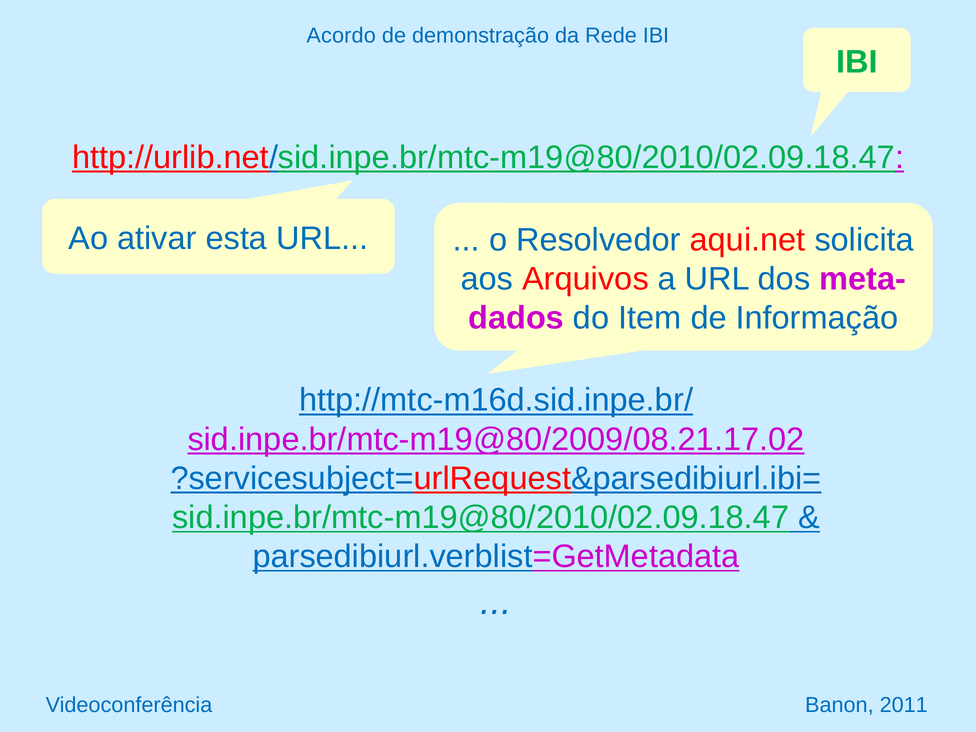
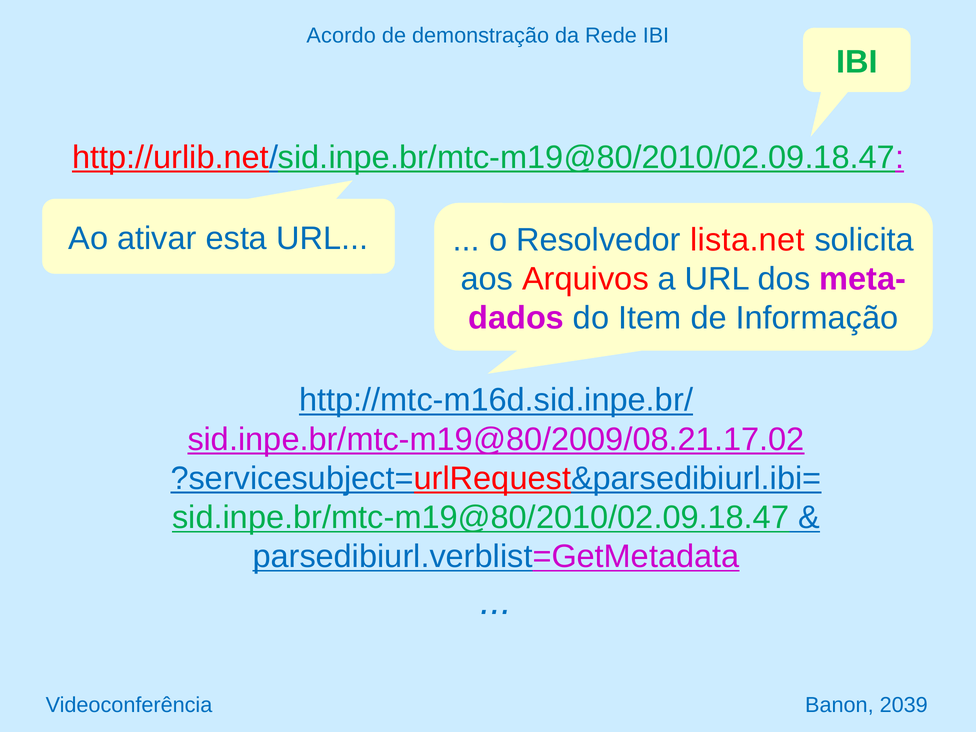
aqui.net: aqui.net -> lista.net (747, 240)
2011: 2011 -> 2039 (904, 705)
